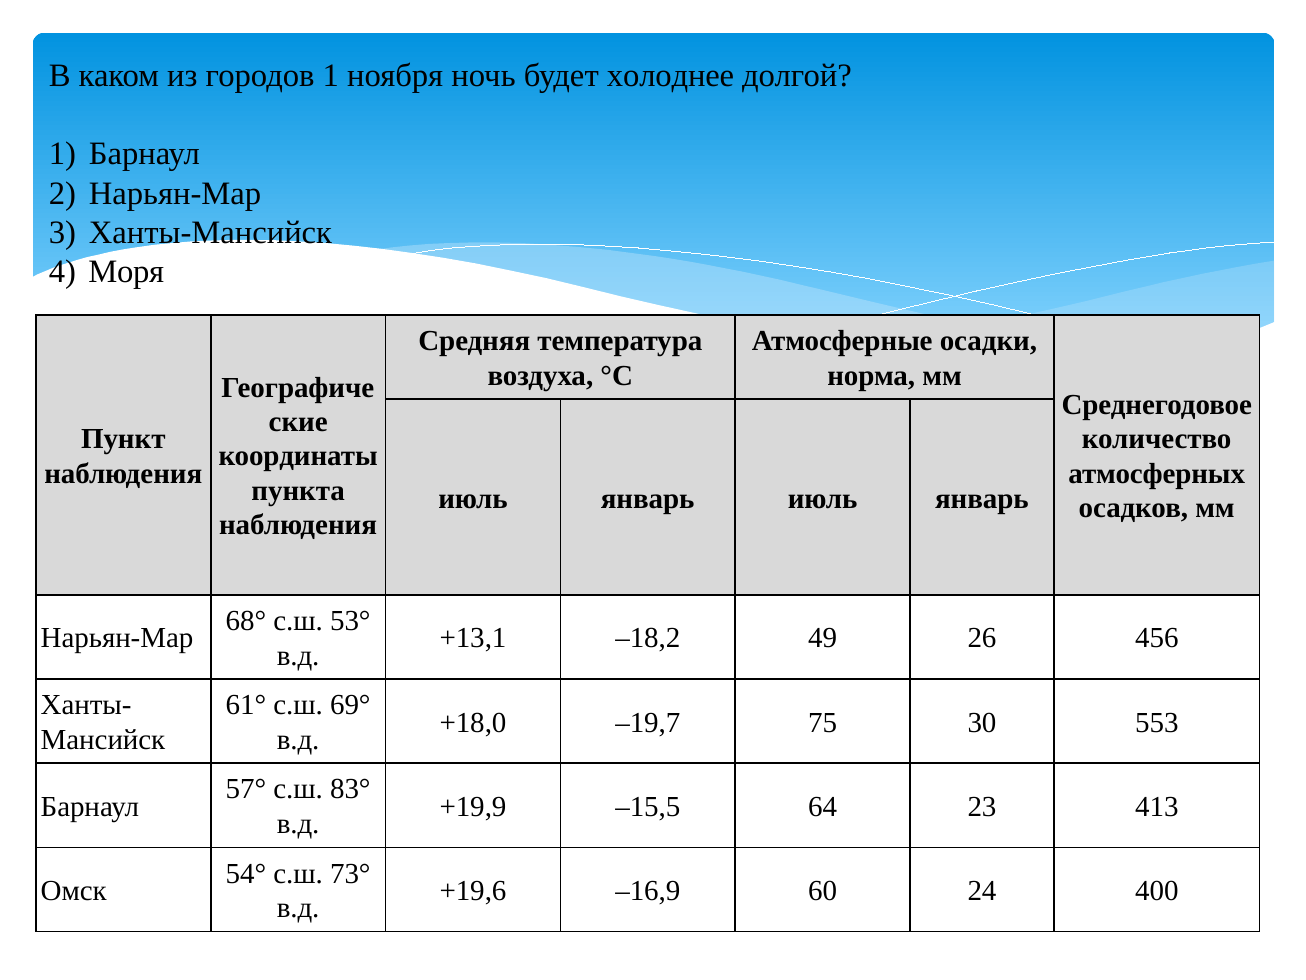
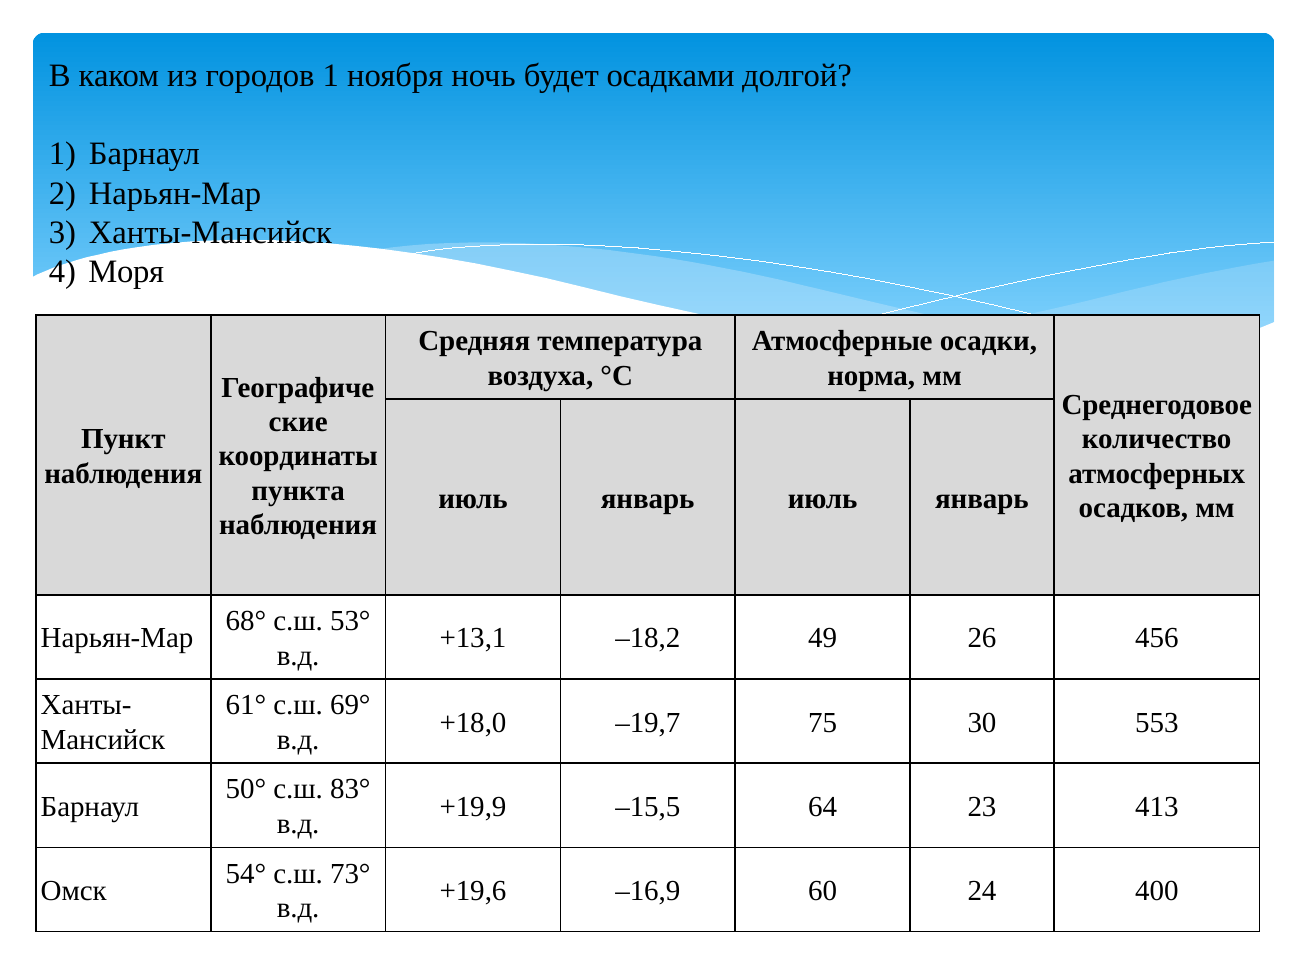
холоднее: холоднее -> осадками (671, 76)
57°: 57° -> 50° (246, 789)
